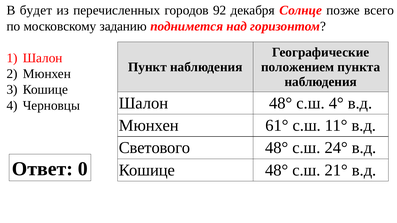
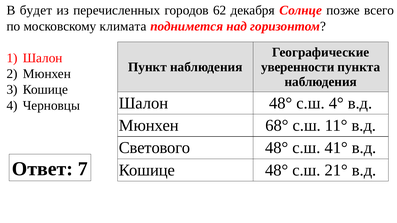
92: 92 -> 62 (220, 10)
заданию: заданию -> климата (123, 26)
положением: положением -> уверенности (298, 67)
61°: 61° -> 68° (277, 126)
24°: 24° -> 41° (336, 148)
0: 0 -> 7 (83, 169)
